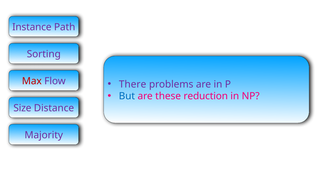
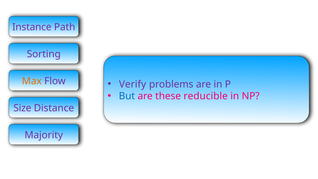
Max colour: red -> orange (32, 81)
There: There -> Verify (133, 84)
reduction: reduction -> reducible (206, 96)
